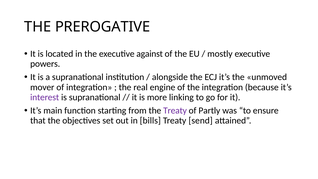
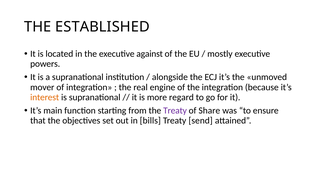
PREROGATIVE: PREROGATIVE -> ESTABLISHED (102, 27)
interest colour: purple -> orange (45, 97)
linking: linking -> regard (181, 97)
Partly: Partly -> Share (209, 110)
